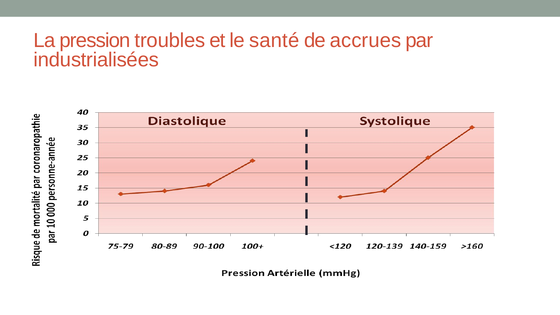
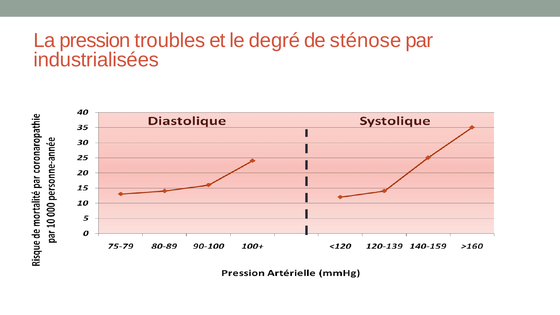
santé: santé -> degré (274, 41)
accrues: accrues -> sténose (366, 41)
